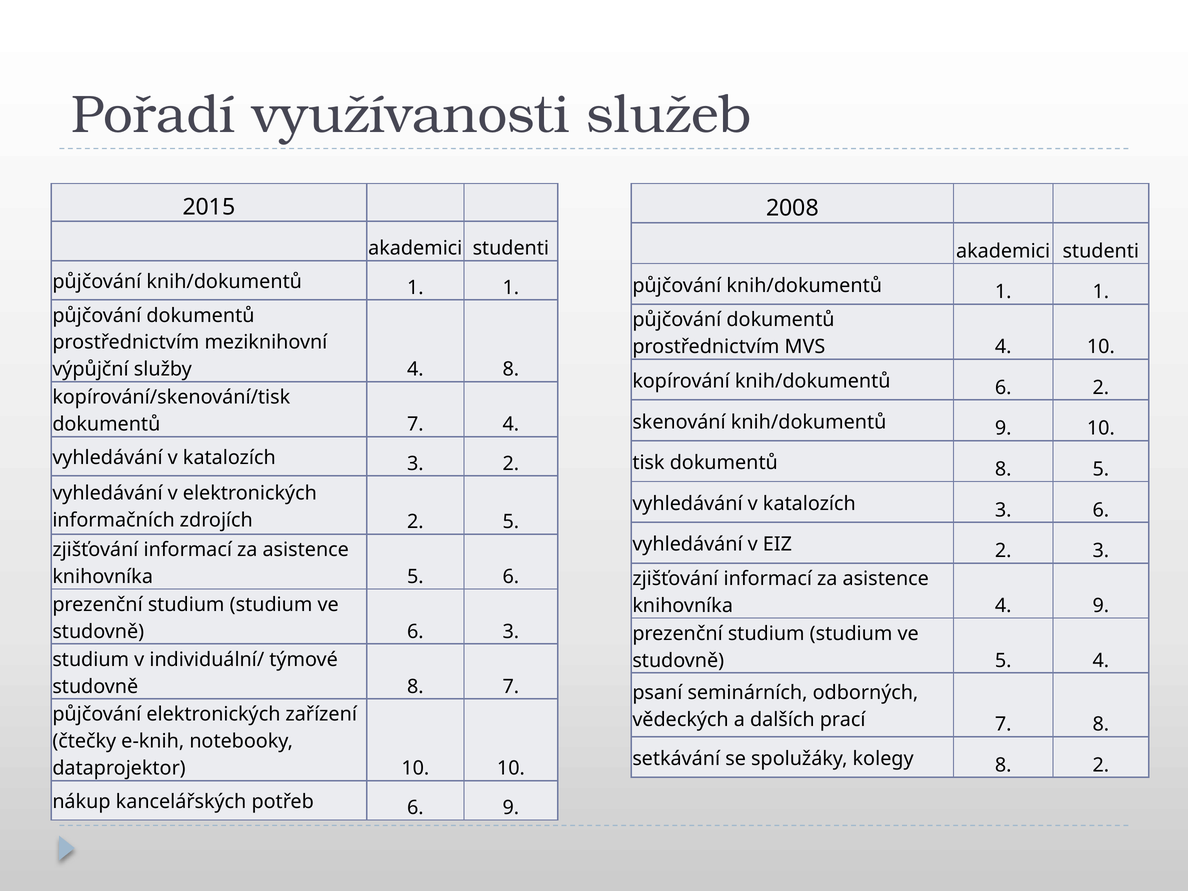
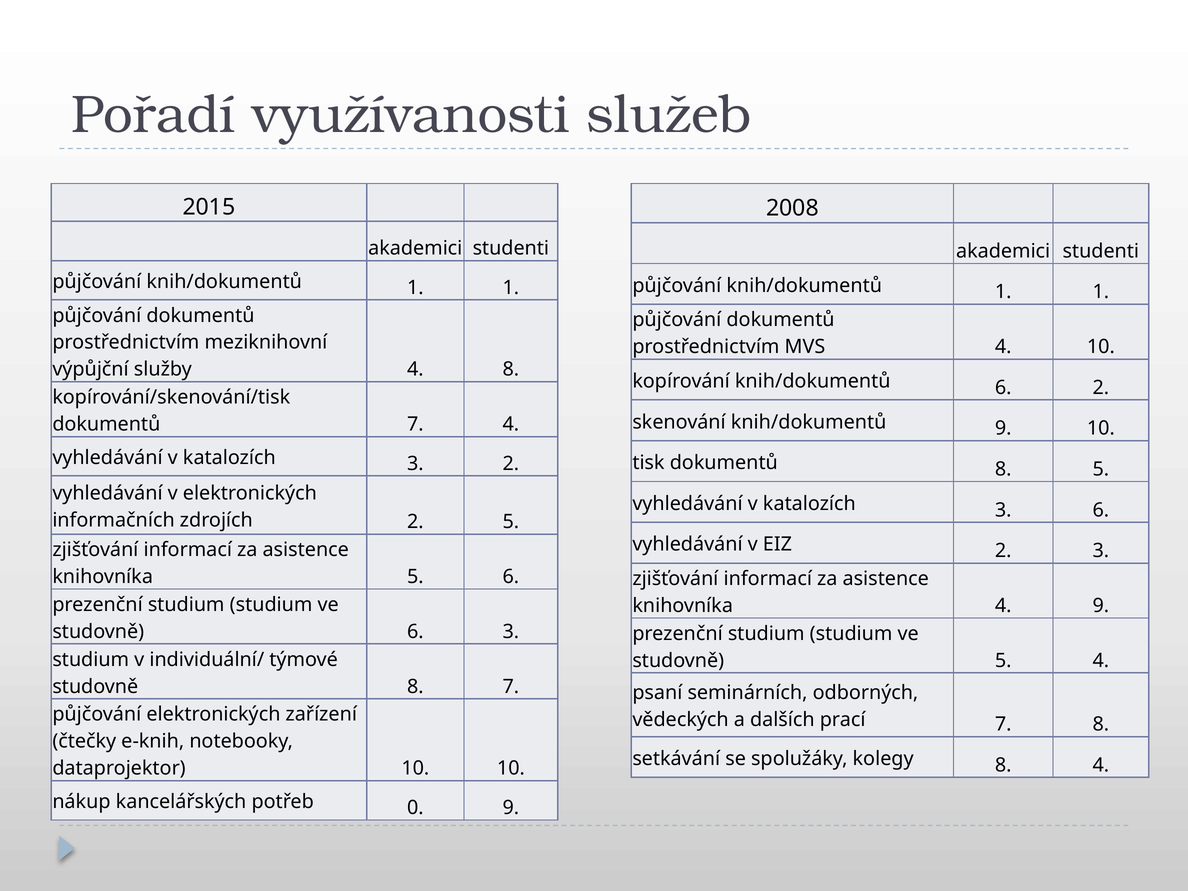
8 2: 2 -> 4 (1101, 765)
potřeb 6: 6 -> 0 (415, 808)
